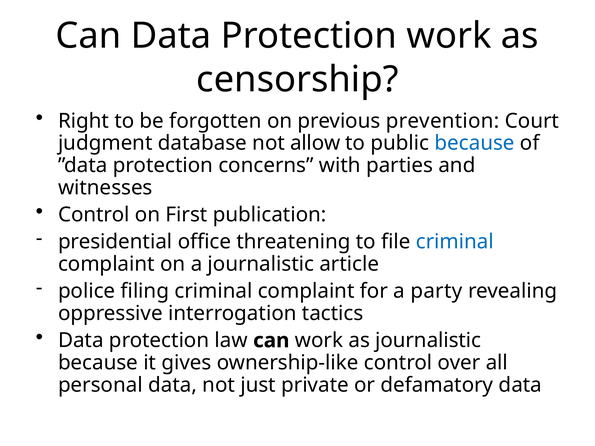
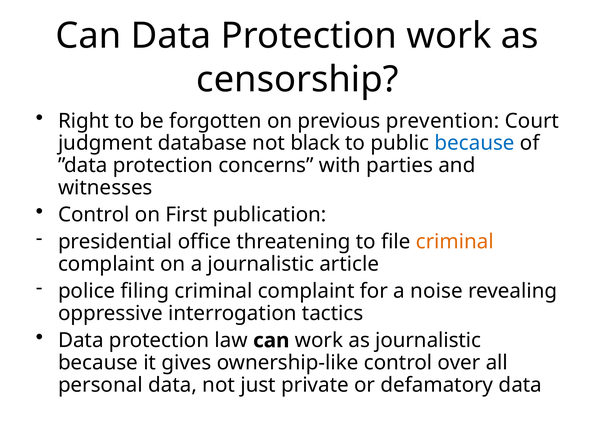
allow: allow -> black (315, 143)
criminal colour: blue -> orange (455, 242)
party: party -> noise (436, 291)
